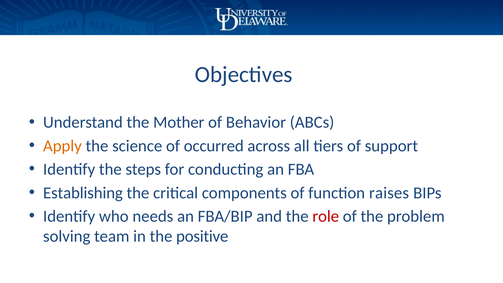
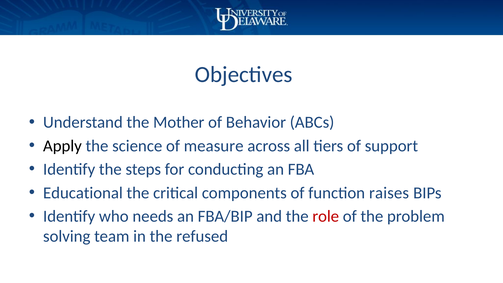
Apply colour: orange -> black (62, 146)
occurred: occurred -> measure (214, 146)
Establishing: Establishing -> Educational (83, 193)
positive: positive -> refused (202, 236)
